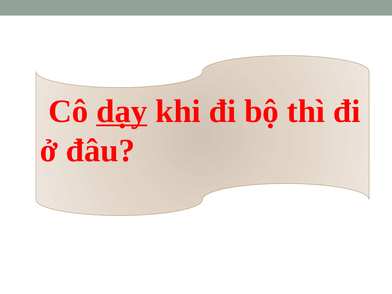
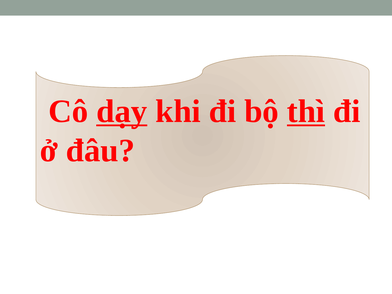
thì underline: none -> present (306, 111)
